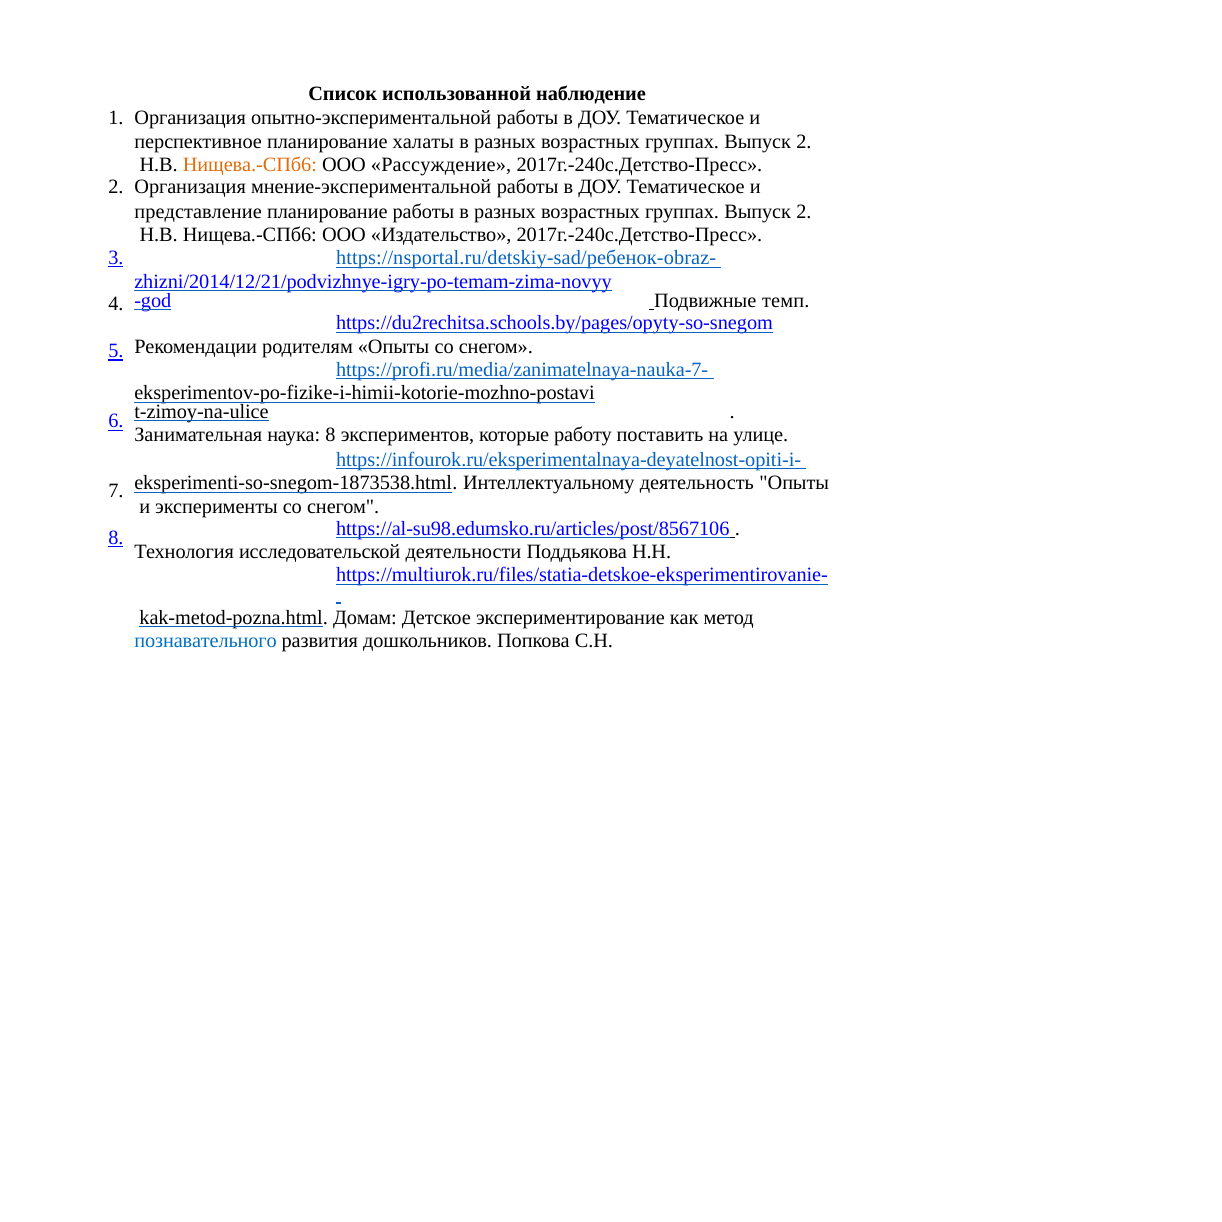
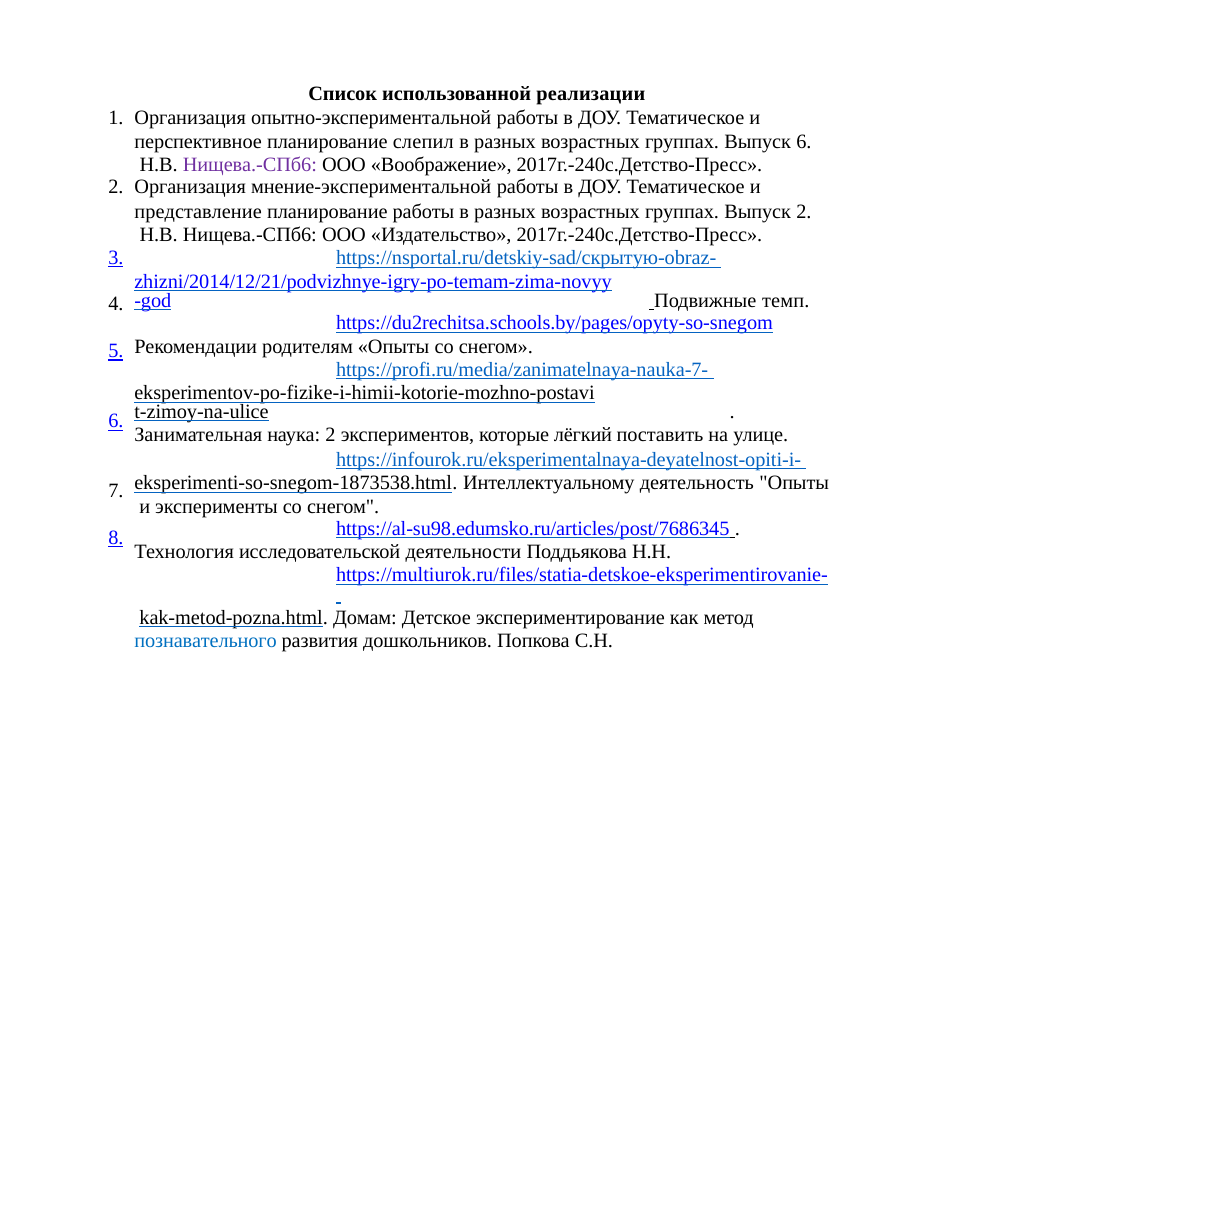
наблюдение: наблюдение -> реализации (591, 94)
халаты: халаты -> слепил (423, 141)
2: 2 -> 6 (804, 141)
Нищева.-СПб6 colour: orange -> purple (250, 165)
Рассуждение: Рассуждение -> Воображение (441, 165)
https://nsportal.ru/detskiy-sad/ребенок-obraz-: https://nsportal.ru/detskiy-sad/ребенок-obraz- -> https://nsportal.ru/detskiy-sad/скрытую-obraz- (526, 258)
наука 8: 8 -> 2 (331, 435)
работу: работу -> лёгкий (583, 435)
https://al-su98.edumsko.ru/articles/post/8567106: https://al-su98.edumsko.ru/articles/post/8567106 -> https://al-su98.edumsko.ru/articles/post/7686345 (533, 529)
